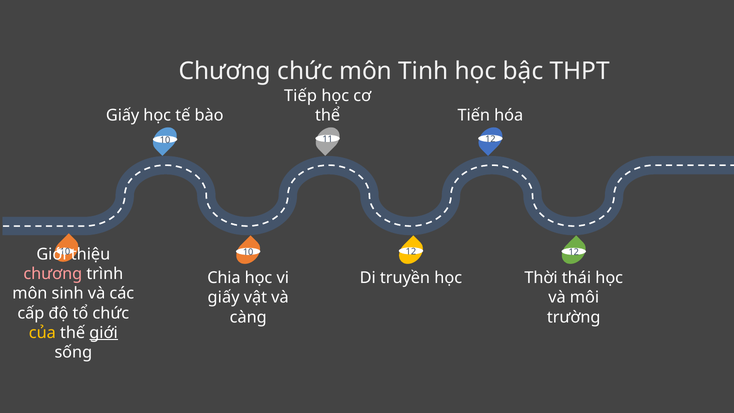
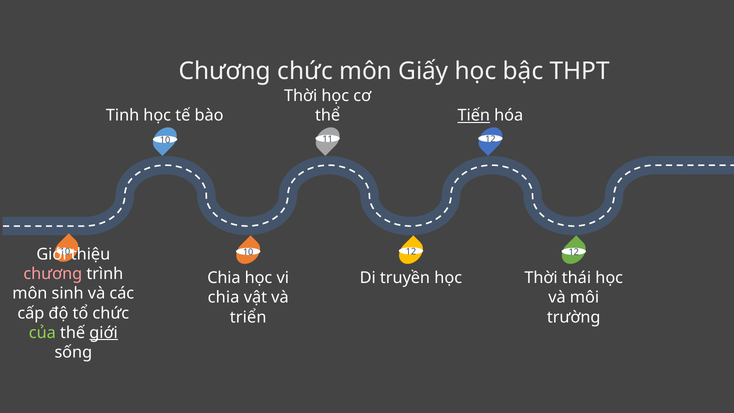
Tinh: Tinh -> Giấy (423, 71)
Tiếp: Tiếp -> Thời (301, 96)
Giấy: Giấy -> Tinh (123, 115)
Tiến underline: none -> present (474, 115)
giấy: giấy -> chia (224, 298)
càng: càng -> triển (248, 317)
của colour: yellow -> light green (42, 333)
